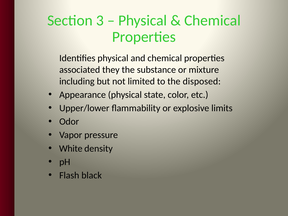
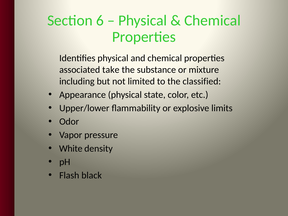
3: 3 -> 6 (100, 20)
they: they -> take (111, 70)
disposed: disposed -> classified (202, 81)
